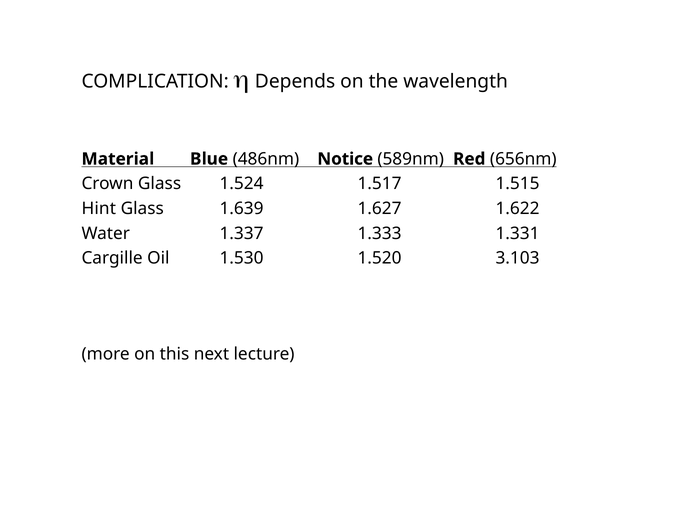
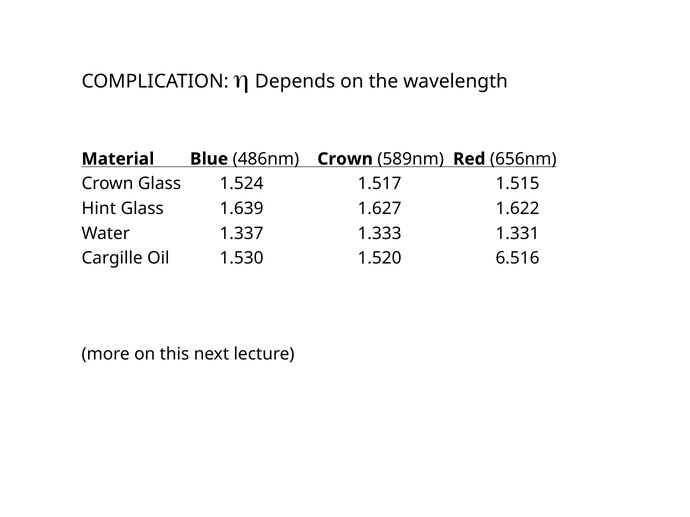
486nm Notice: Notice -> Crown (345, 159)
3.103: 3.103 -> 6.516 (518, 258)
